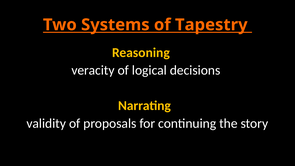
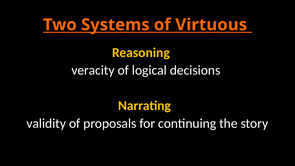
Tapestry: Tapestry -> Virtuous (211, 25)
